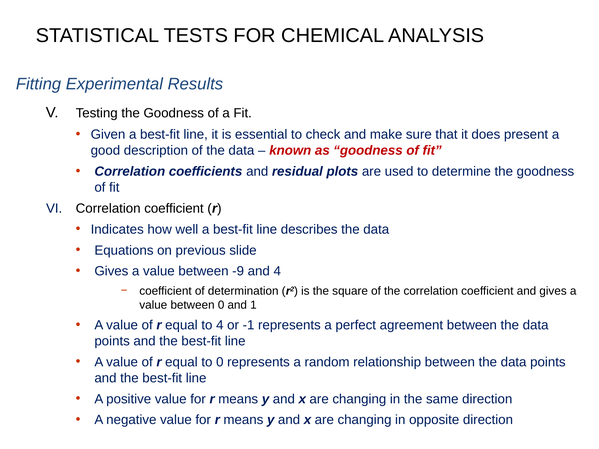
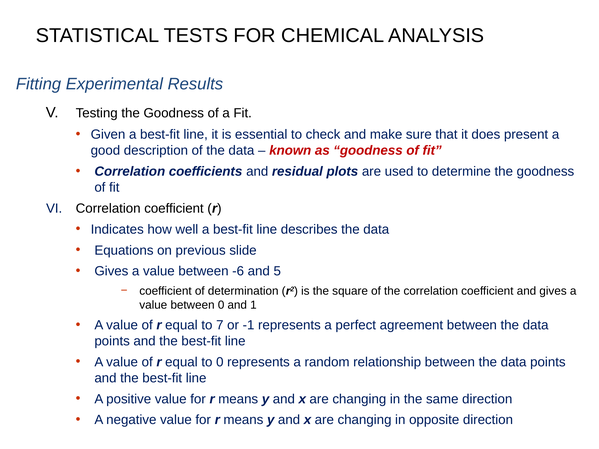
-9: -9 -> -6 (238, 271)
and 4: 4 -> 5 (277, 271)
to 4: 4 -> 7 (220, 325)
